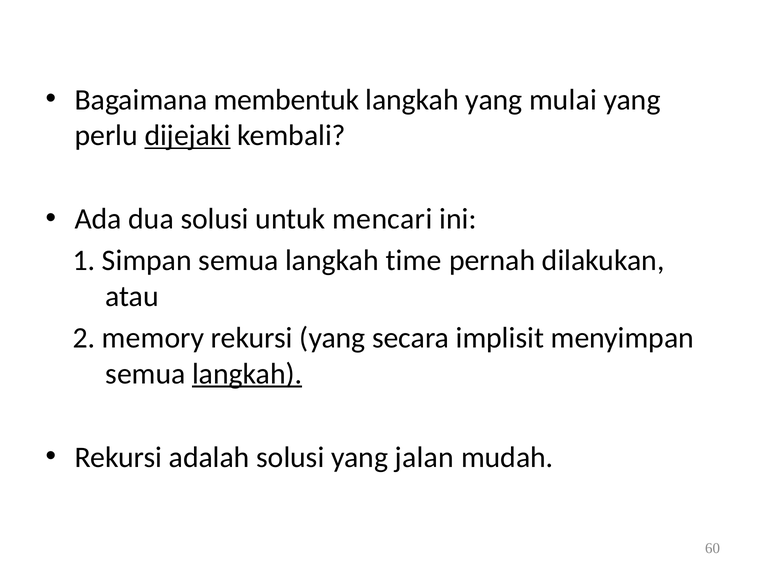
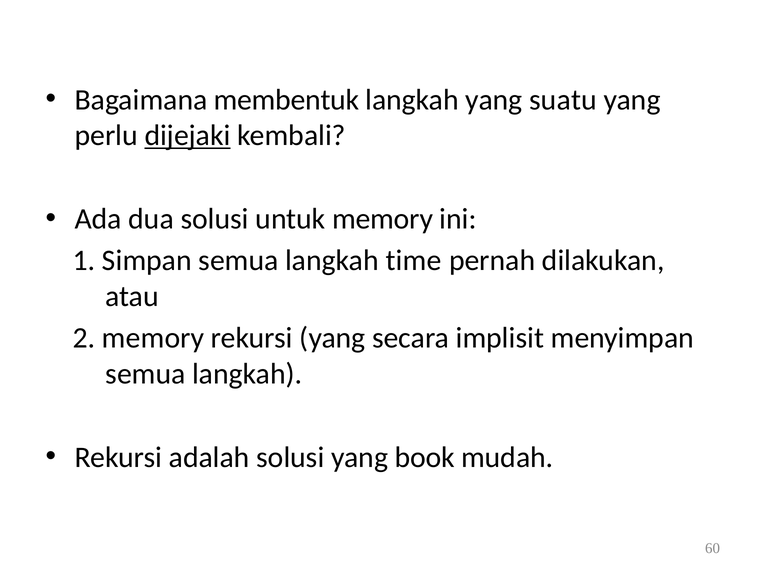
mulai: mulai -> suatu (563, 100)
untuk mencari: mencari -> memory (383, 219)
langkah underline: present -> none (247, 374)
jalan: jalan -> book (425, 458)
